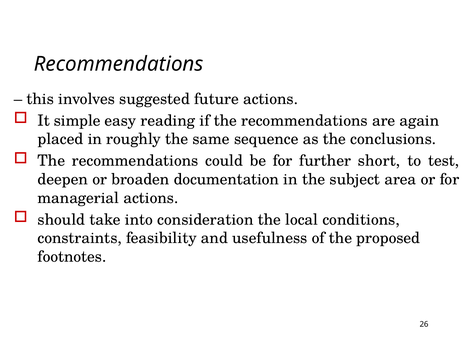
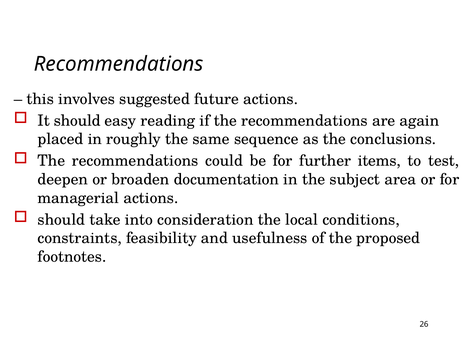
It simple: simple -> should (77, 121)
short: short -> items (379, 161)
